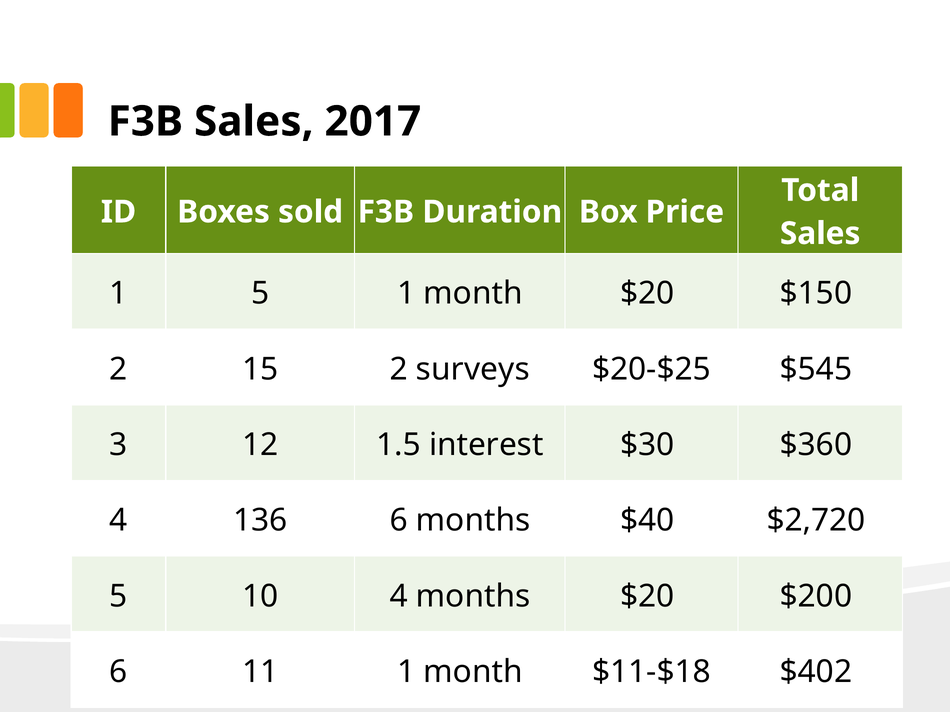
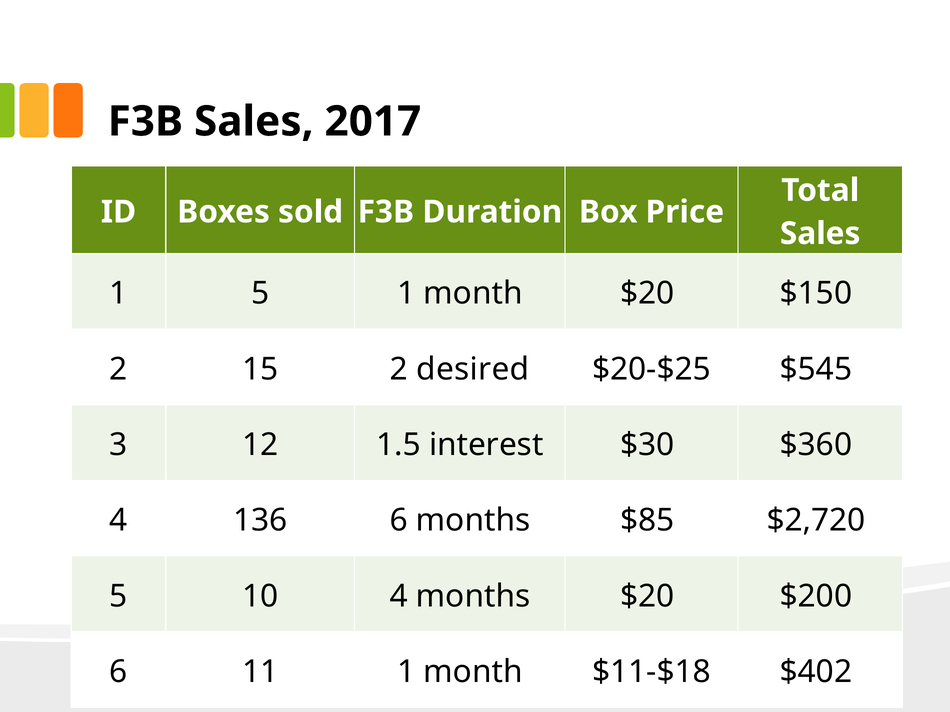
surveys: surveys -> desired (473, 369)
$40: $40 -> $85 (647, 521)
